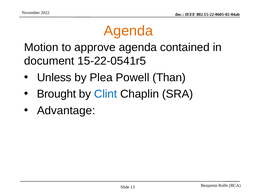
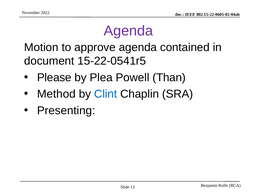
Agenda colour: orange -> purple (128, 31)
Unless: Unless -> Please (54, 78)
Brought: Brought -> Method (56, 94)
Advantage: Advantage -> Presenting (66, 111)
